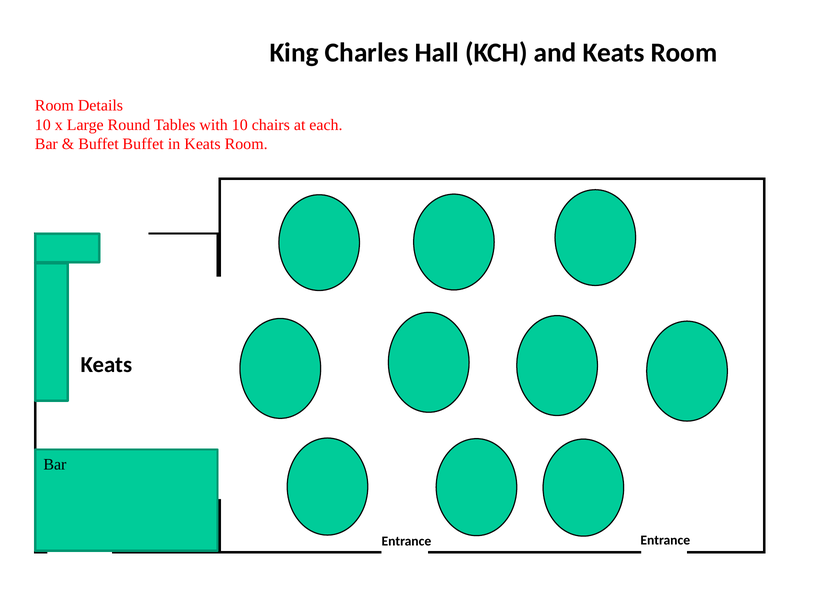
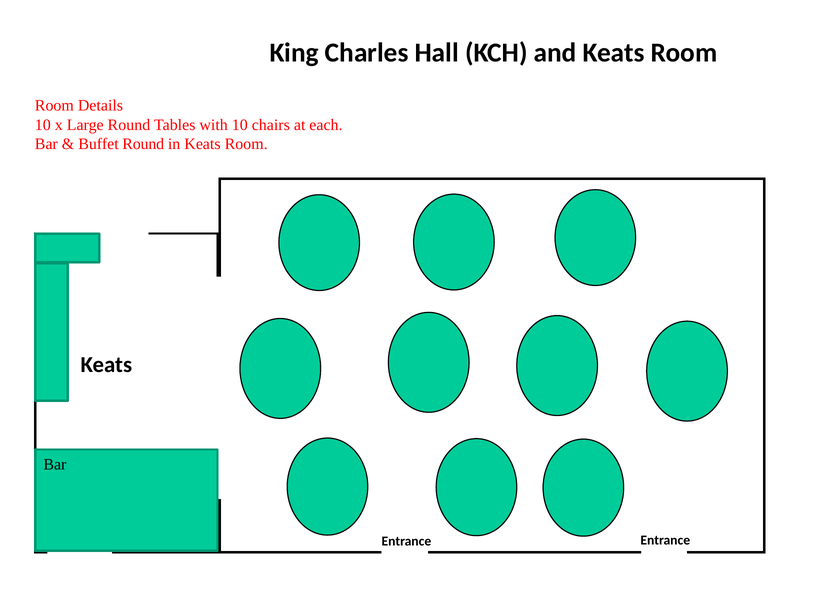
Buffet Buffet: Buffet -> Round (143, 144)
